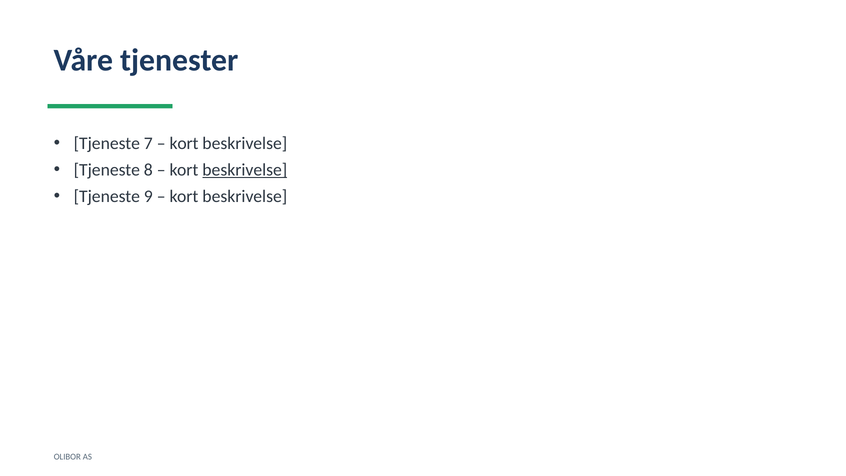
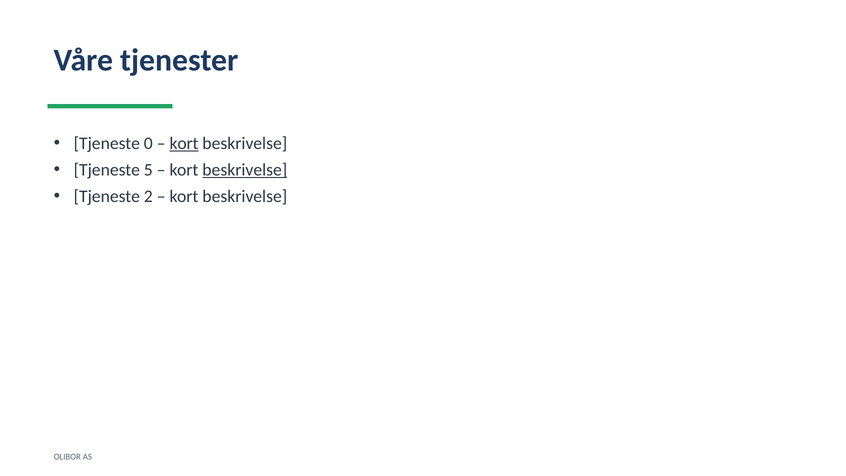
7: 7 -> 0 (148, 143)
kort underline: none -> present (184, 143)
8: 8 -> 5 (148, 170)
9: 9 -> 2 (148, 196)
